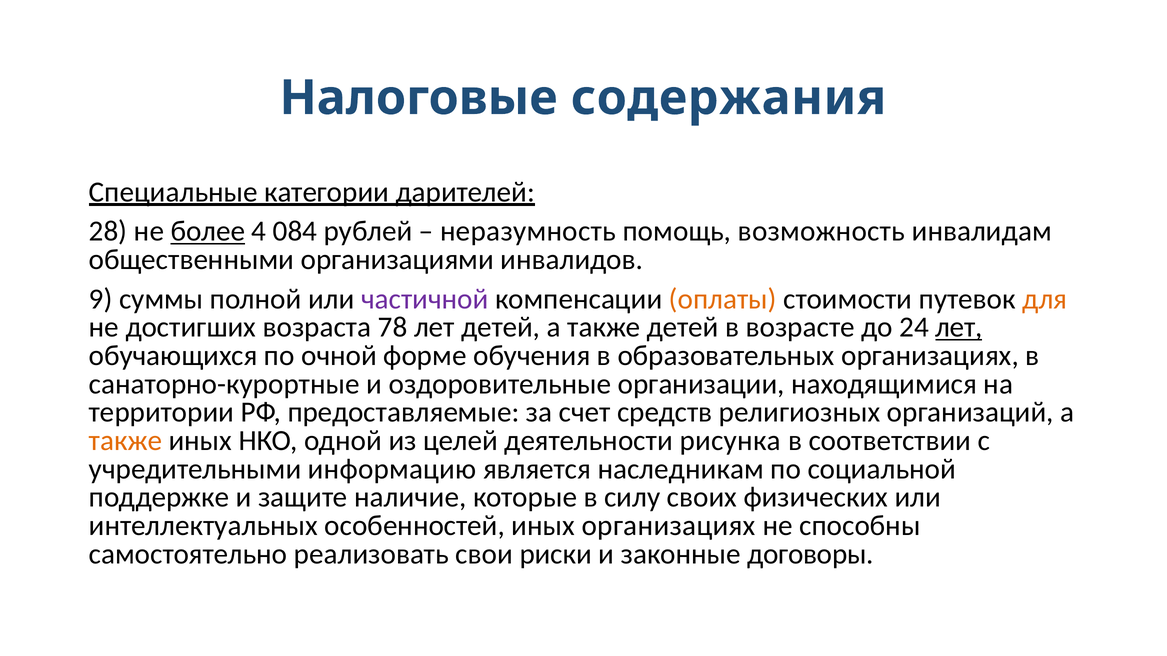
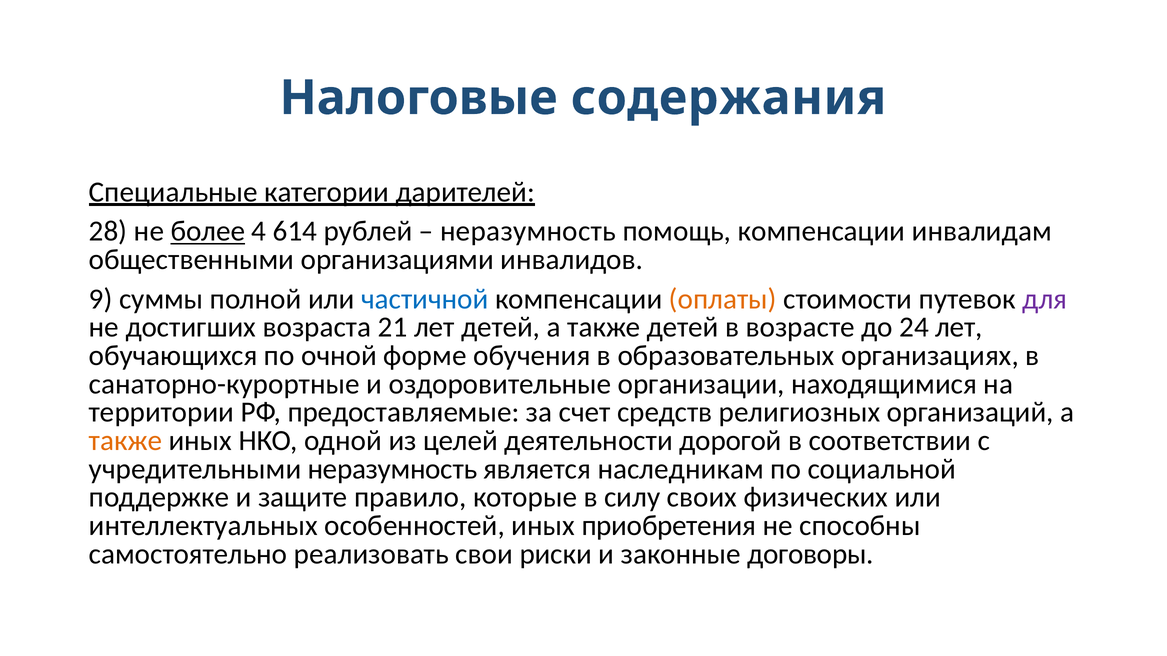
084: 084 -> 614 (295, 231)
помощь возможность: возможность -> компенсации (822, 231)
частичной colour: purple -> blue (425, 299)
для colour: orange -> purple (1045, 299)
78: 78 -> 21 (393, 327)
лет underline: present -> none (959, 327)
рисунка: рисунка -> дорогой (731, 441)
учредительными информацию: информацию -> неразумность (392, 469)
наличие: наличие -> правило (410, 498)
иных организациях: организациях -> приобретения (669, 526)
